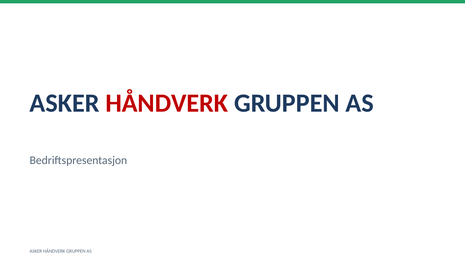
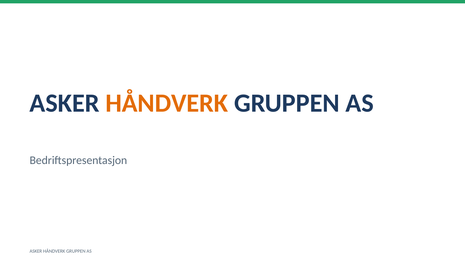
HÅNDVERK colour: red -> orange (167, 103)
